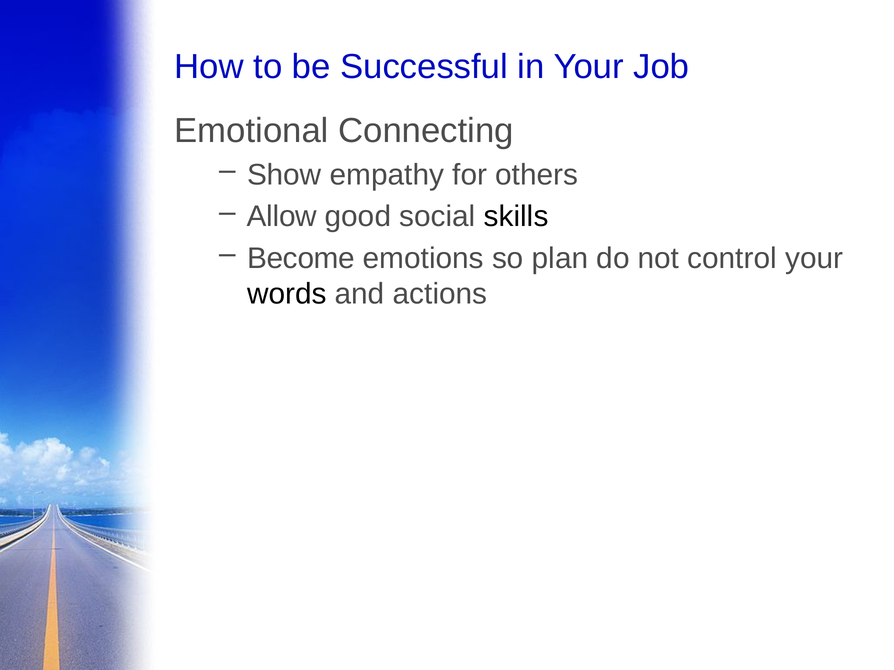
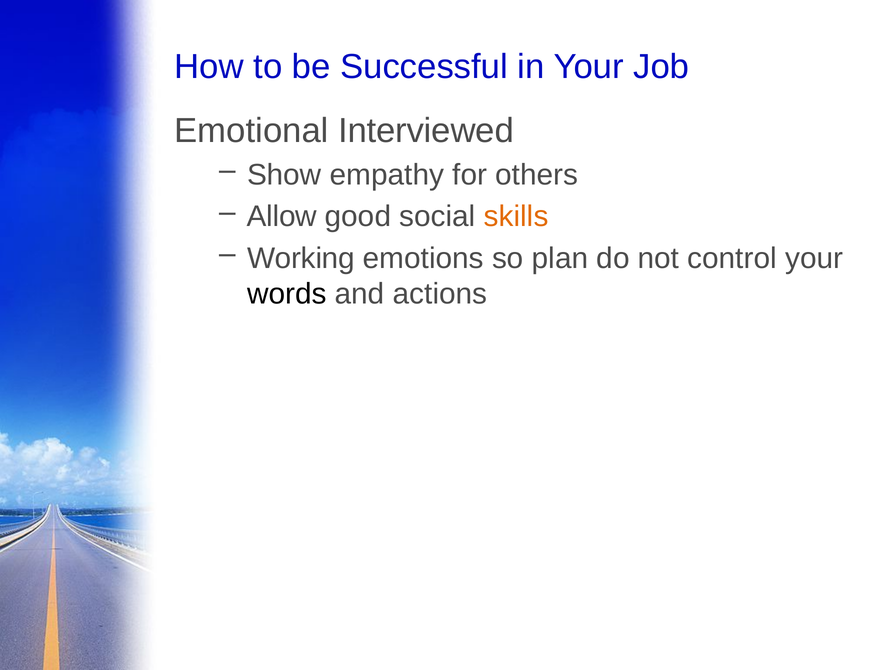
Connecting: Connecting -> Interviewed (426, 131)
skills colour: black -> orange (516, 217)
Become: Become -> Working (301, 258)
